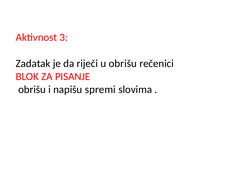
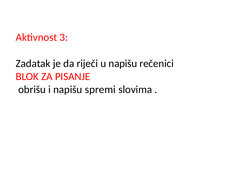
u obrišu: obrišu -> napišu (123, 63)
